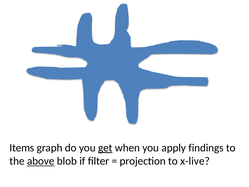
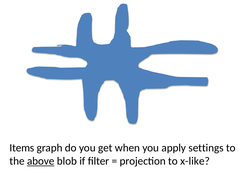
get underline: present -> none (105, 148)
findings: findings -> settings (206, 148)
x-live: x-live -> x-like (195, 161)
